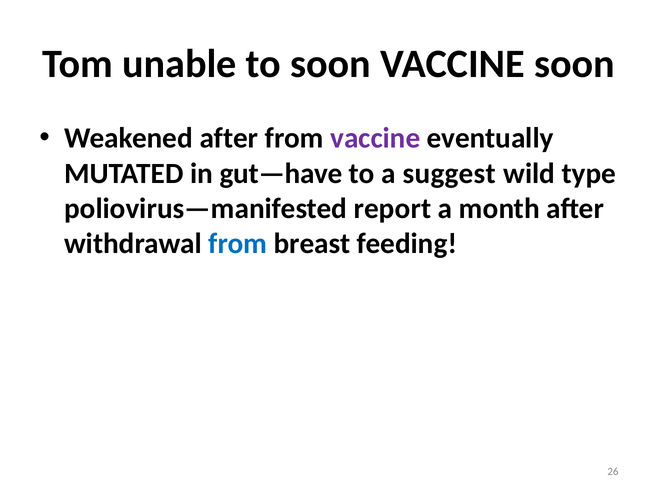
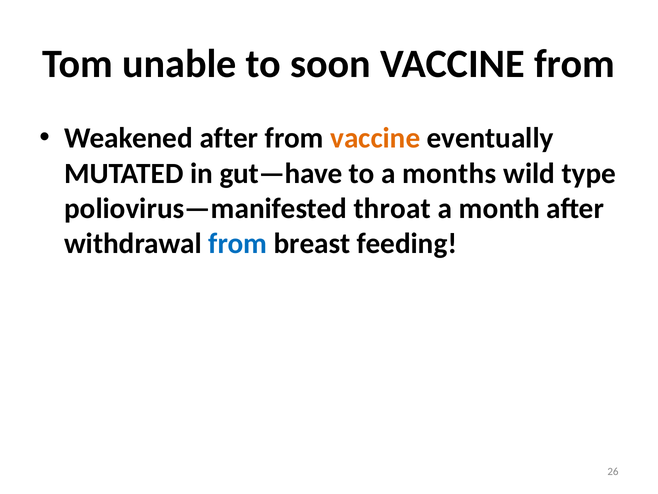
VACCINE soon: soon -> from (575, 64)
vaccine colour: purple -> orange (375, 138)
suggest: suggest -> months (449, 173)
report: report -> throat (392, 208)
